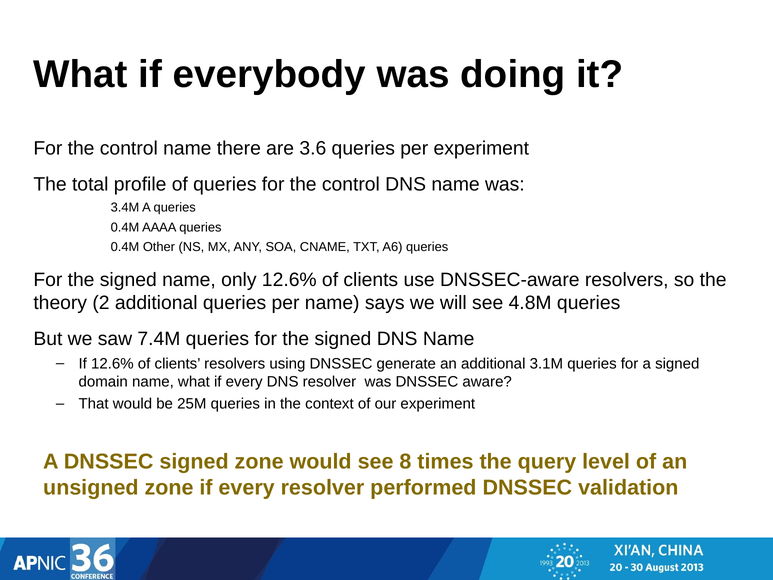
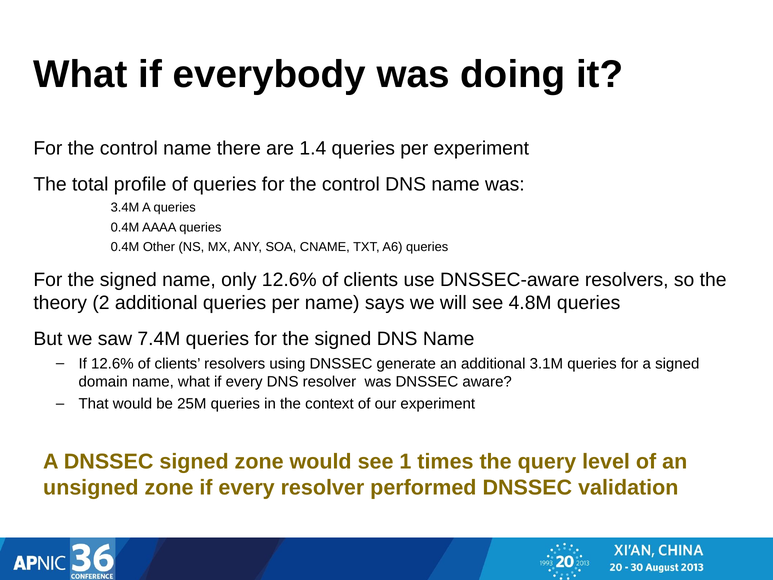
3.6: 3.6 -> 1.4 (313, 148)
8: 8 -> 1 (405, 461)
